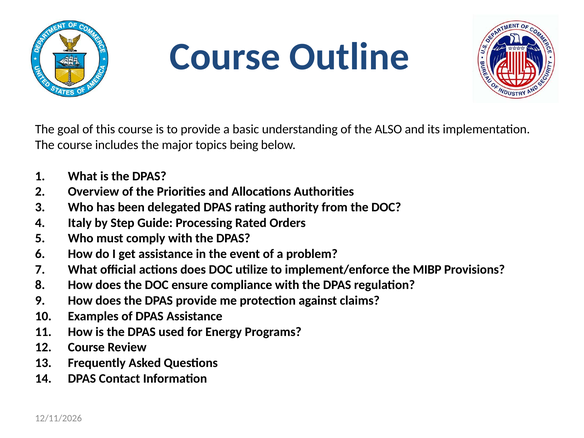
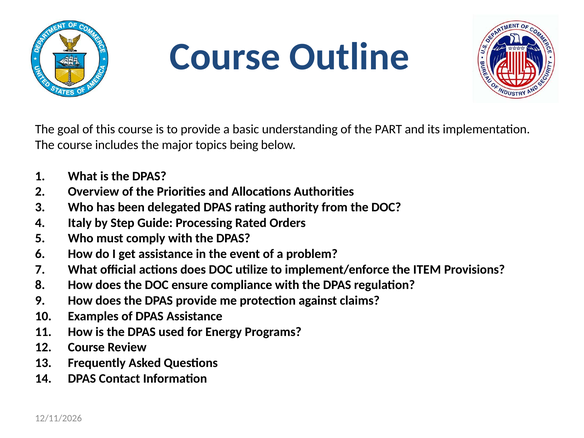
ALSO: ALSO -> PART (388, 129)
MIBP: MIBP -> ITEM (427, 269)
